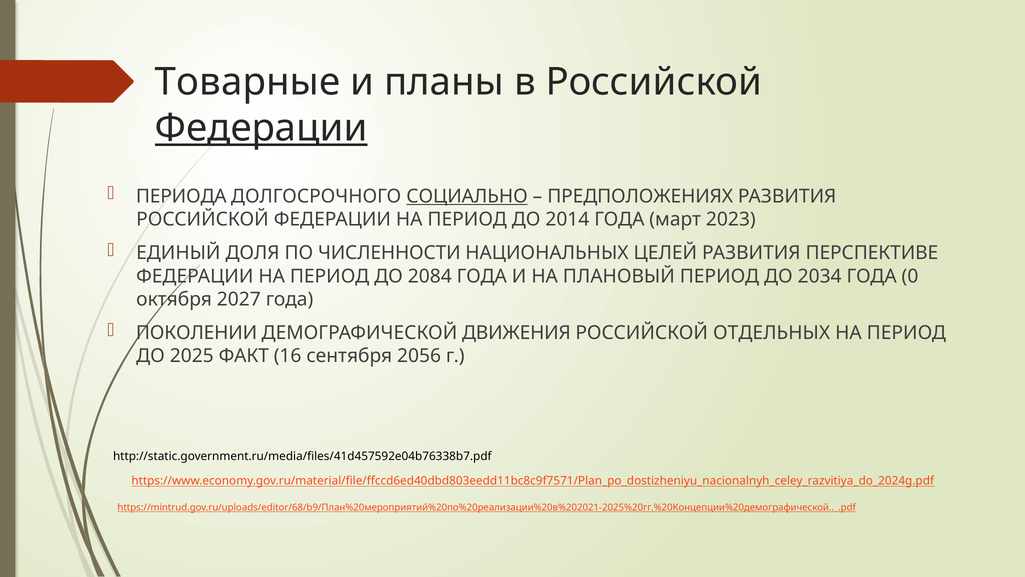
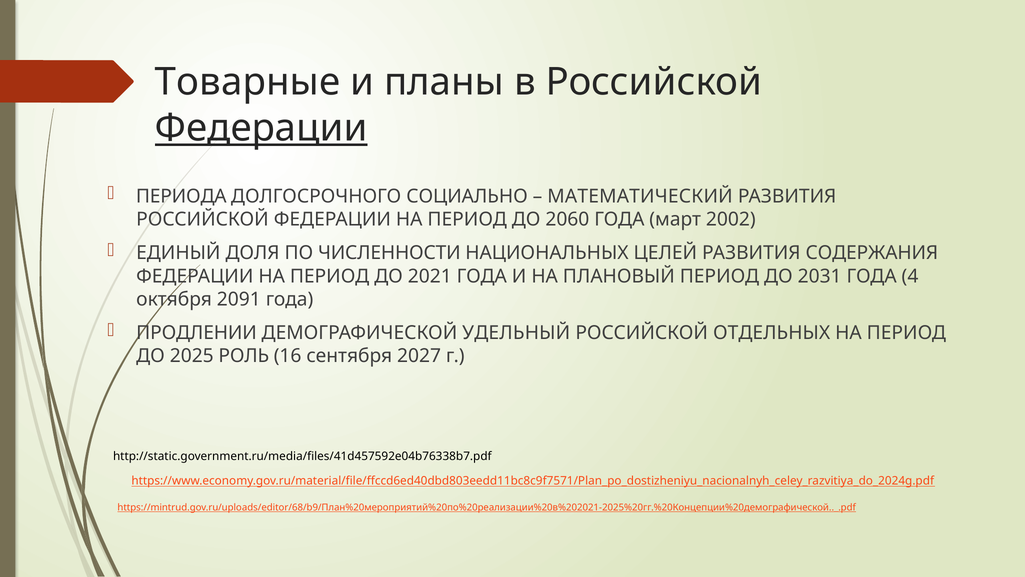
СОЦИАЛЬНО underline: present -> none (467, 196)
ПРЕДПОЛОЖЕНИЯХ: ПРЕДПОЛОЖЕНИЯХ -> МАТЕМАТИЧЕСКИЙ (640, 196)
2014: 2014 -> 2060 (567, 219)
2023: 2023 -> 2002 (731, 219)
ПЕРСПЕКТИВЕ: ПЕРСПЕКТИВЕ -> СОДЕРЖАНИЯ (872, 253)
2084: 2084 -> 2021 (430, 276)
2034: 2034 -> 2031 (820, 276)
0: 0 -> 4 (910, 276)
2027: 2027 -> 2091 (239, 299)
ПОКОЛЕНИИ: ПОКОЛЕНИИ -> ПРОДЛЕНИИ (197, 333)
ДВИЖЕНИЯ: ДВИЖЕНИЯ -> УДЕЛЬНЫЙ (516, 333)
ФАКТ: ФАКТ -> РОЛЬ (244, 356)
2056: 2056 -> 2027 (419, 356)
